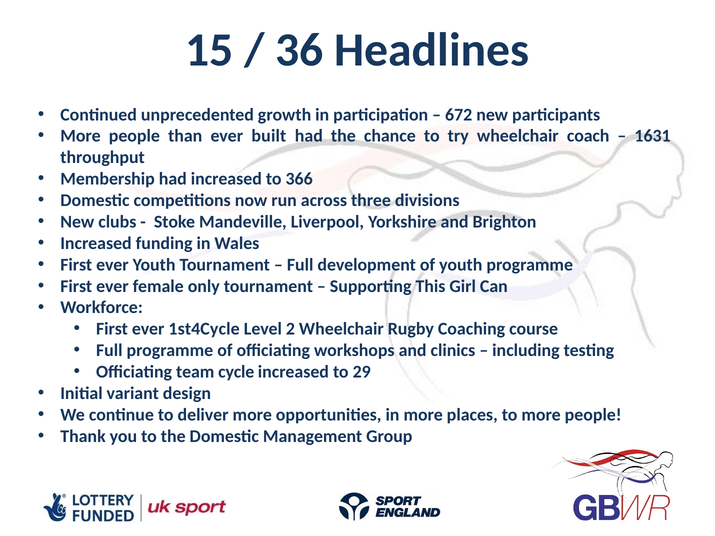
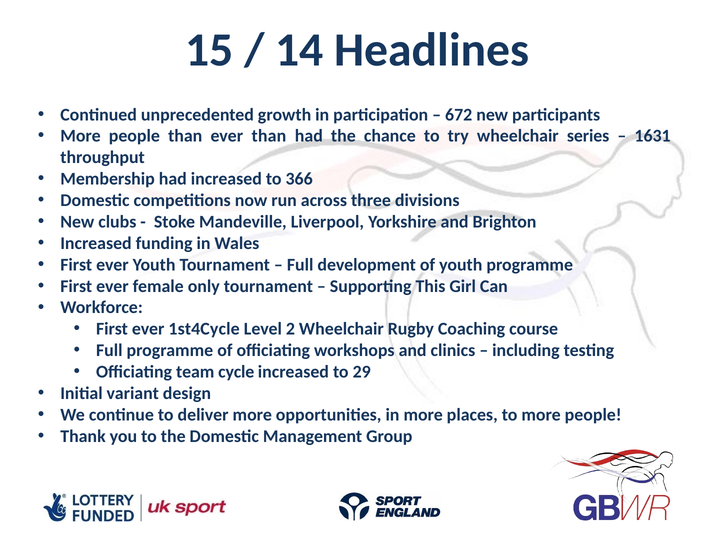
36: 36 -> 14 (299, 50)
ever built: built -> than (269, 136)
coach: coach -> series (588, 136)
